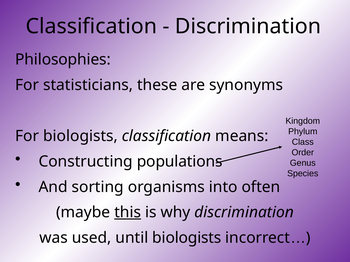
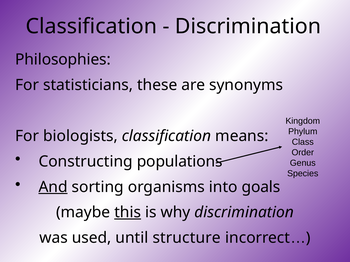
And underline: none -> present (53, 187)
often: often -> goals (261, 187)
until biologists: biologists -> structure (187, 238)
